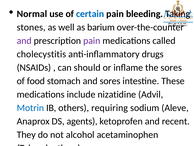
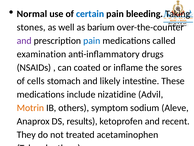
pain colour: purple -> blue (92, 41)
cholecystitis: cholecystitis -> examination (41, 54)
should: should -> coated (87, 67)
food: food -> cells (36, 81)
and sores: sores -> likely (110, 81)
Motrin colour: blue -> orange (30, 107)
requiring: requiring -> symptom (110, 107)
agents: agents -> results (82, 121)
alcohol: alcohol -> treated (80, 134)
